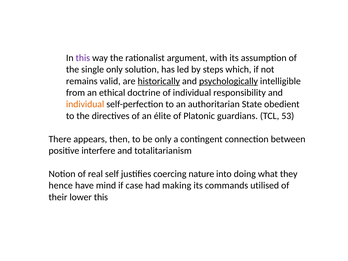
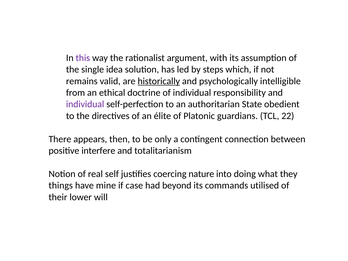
single only: only -> idea (114, 69)
psychologically underline: present -> none (229, 81)
individual colour: orange -> purple (85, 104)
53: 53 -> 22 (288, 116)
hence: hence -> things (61, 186)
mind: mind -> mine (106, 186)
making: making -> beyond (177, 186)
lower this: this -> will (101, 197)
